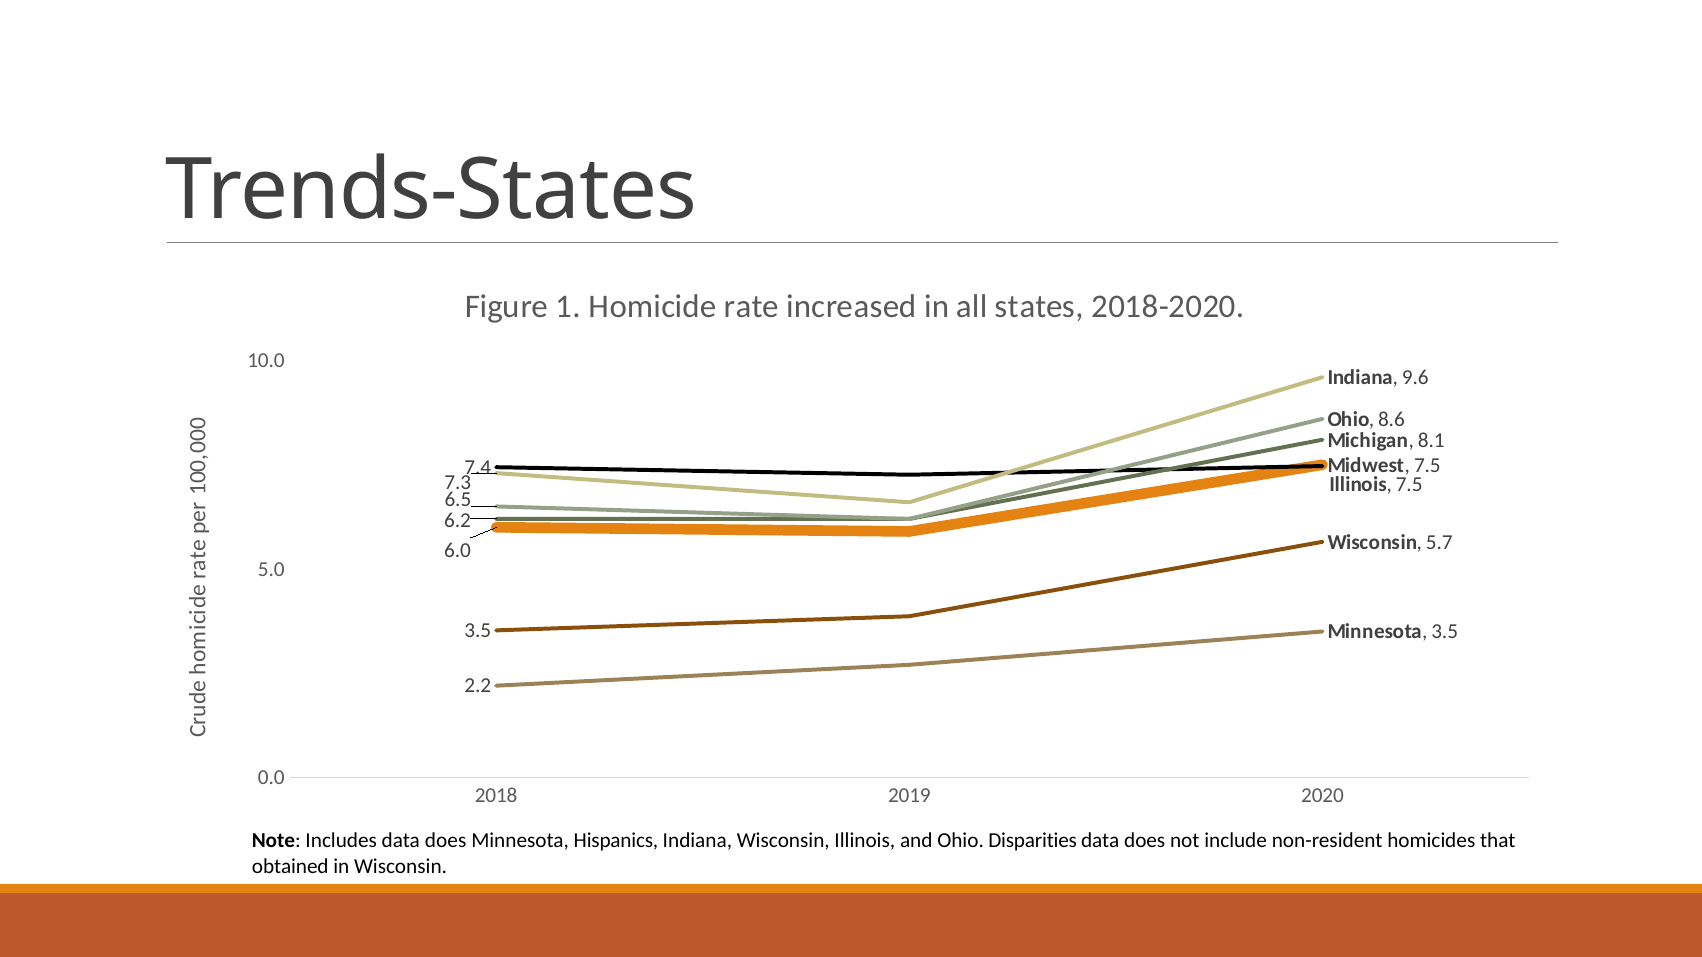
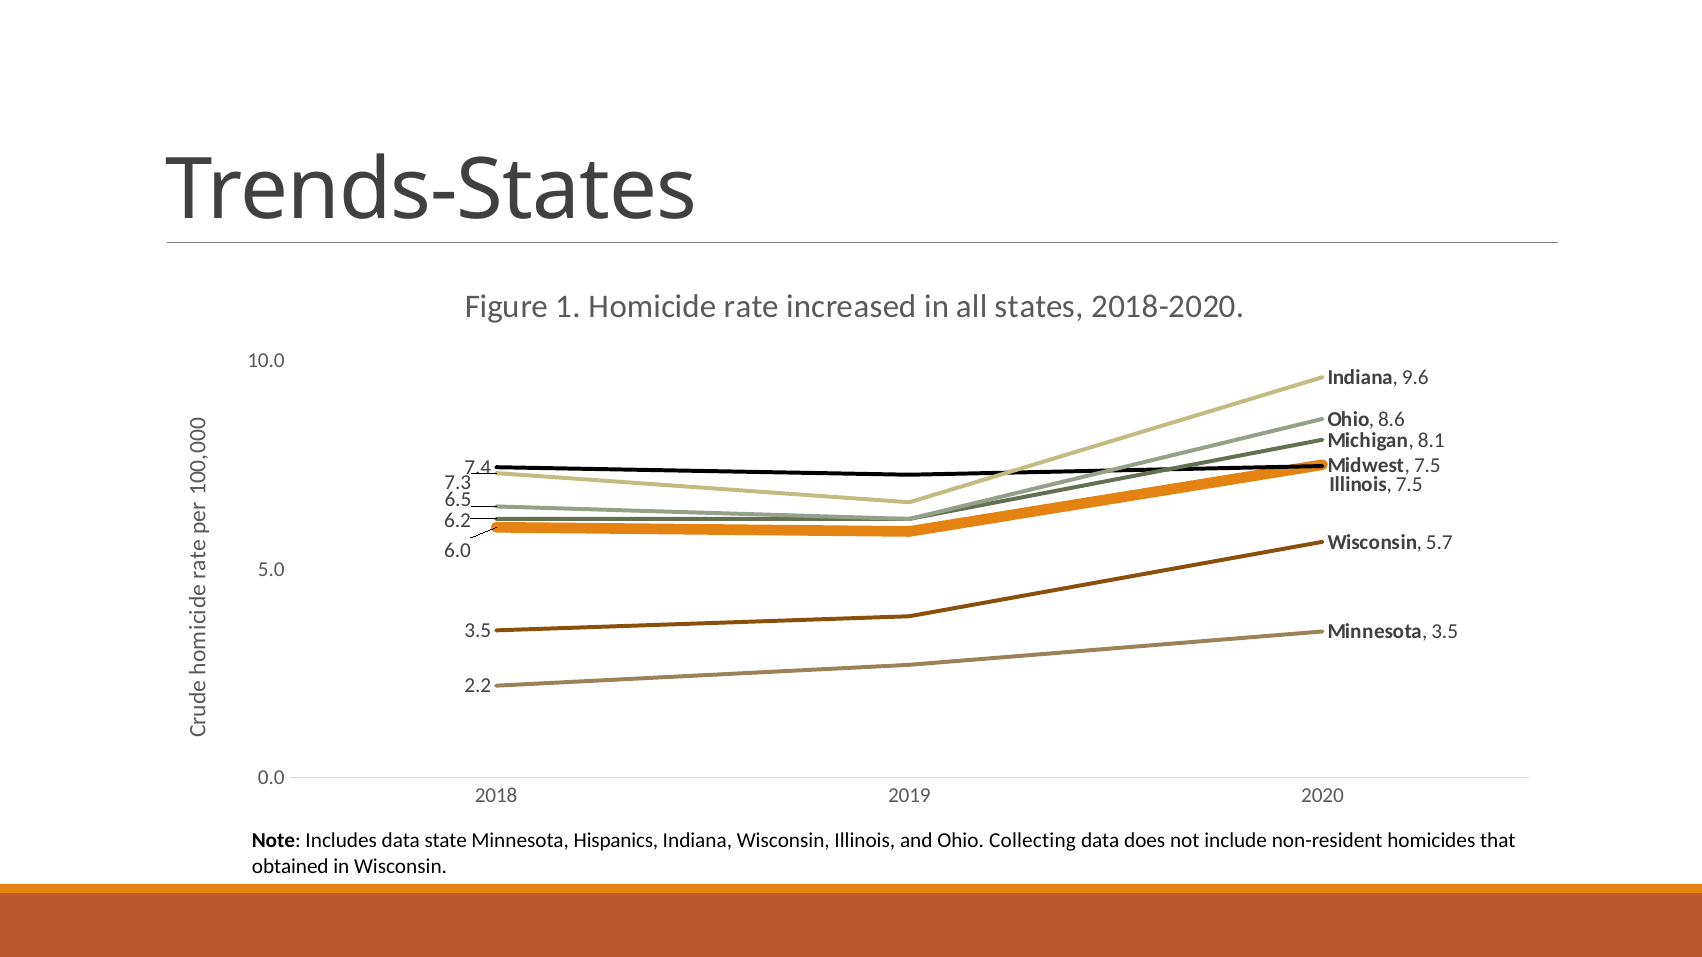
Includes data does: does -> state (446, 841)
Disparities: Disparities -> Collecting (1032, 841)
